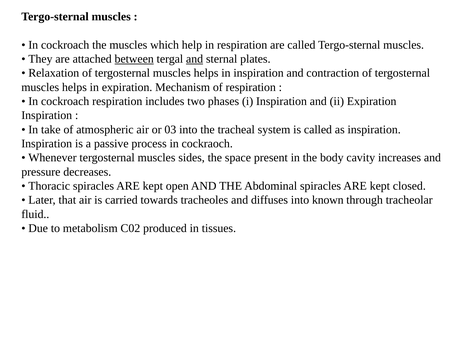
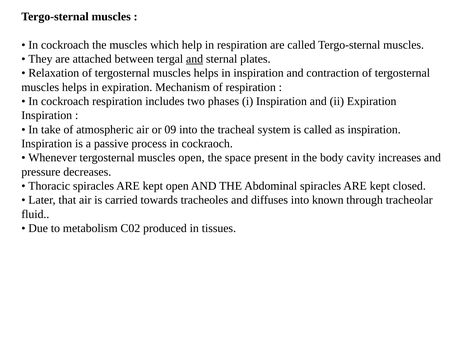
between underline: present -> none (134, 59)
03: 03 -> 09 (170, 129)
muscles sides: sides -> open (191, 158)
